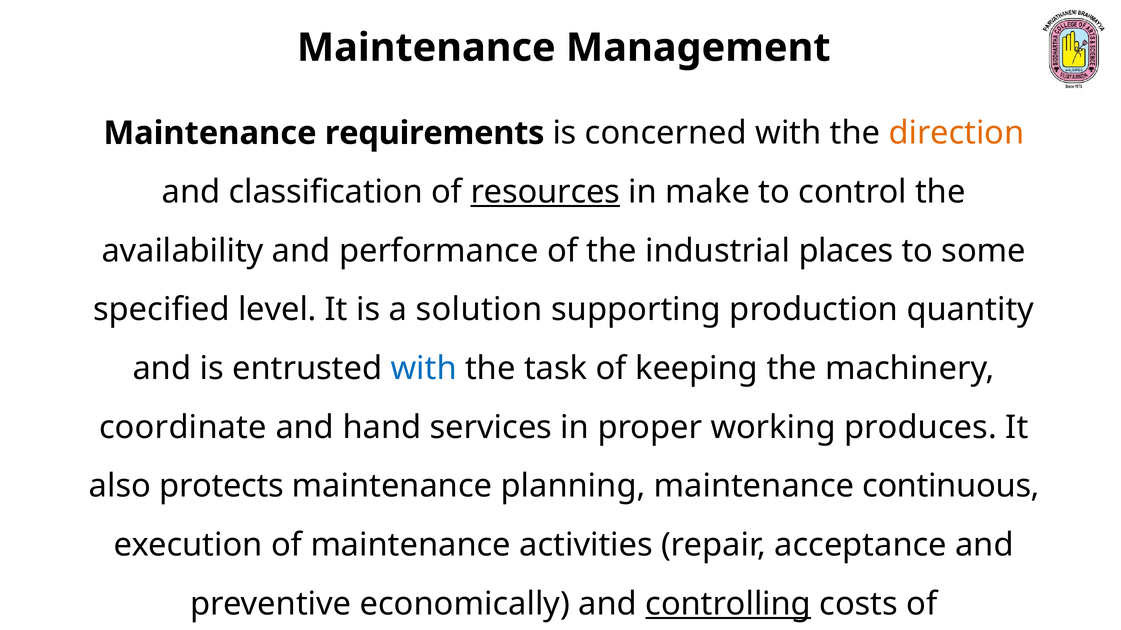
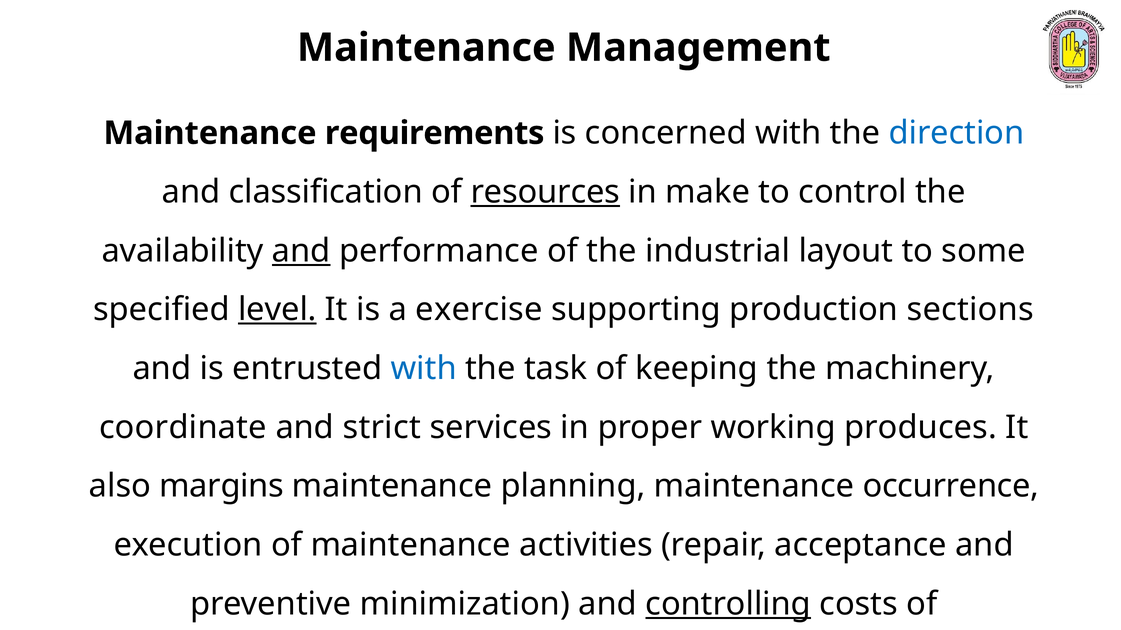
direction colour: orange -> blue (957, 133)
and underline: none -> present (301, 251)
places: places -> layout (846, 251)
level underline: none -> present (277, 310)
solution: solution -> exercise (479, 310)
quantity: quantity -> sections (970, 310)
hand: hand -> strict (382, 428)
protects: protects -> margins (222, 487)
continuous: continuous -> occurrence (951, 487)
economically: economically -> minimization (465, 604)
